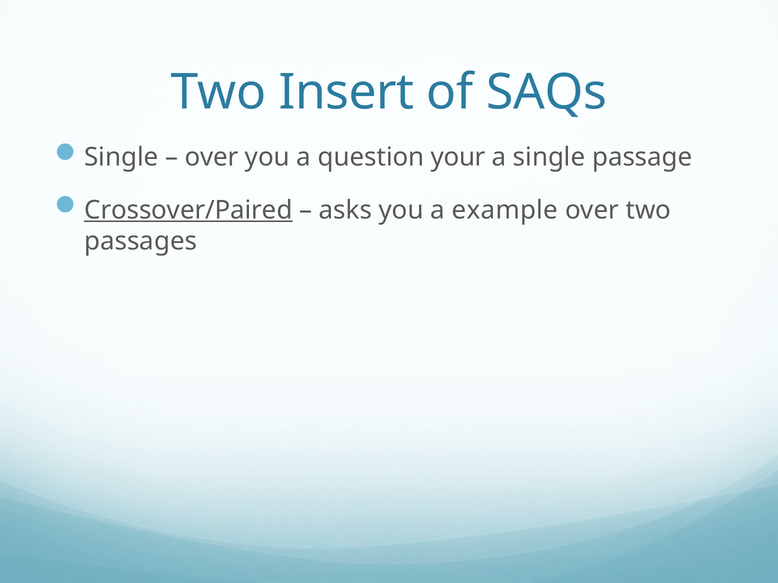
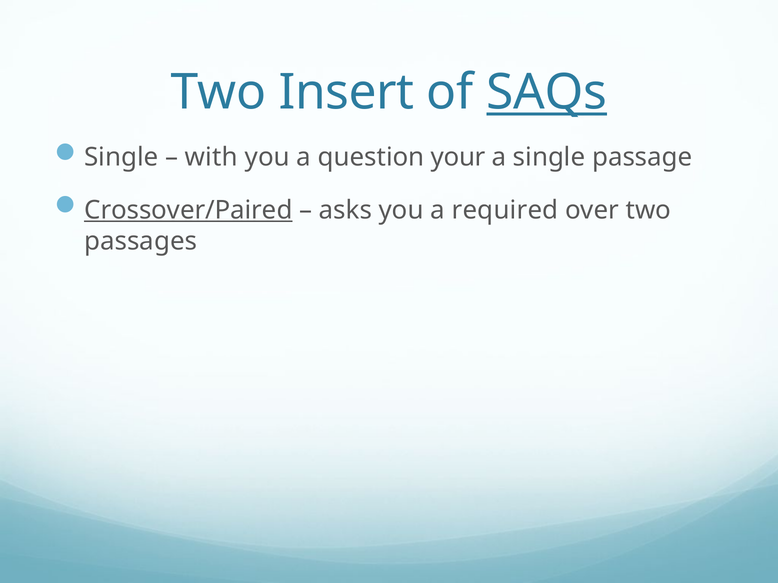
SAQs underline: none -> present (547, 93)
over: over -> with (211, 157)
example: example -> required (505, 210)
